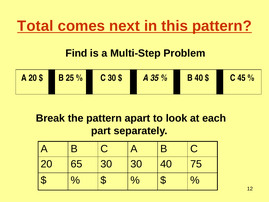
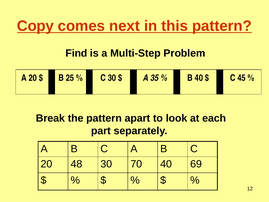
Total: Total -> Copy (35, 26)
65: 65 -> 48 (76, 164)
30 30: 30 -> 70 (136, 164)
75: 75 -> 69 (196, 164)
